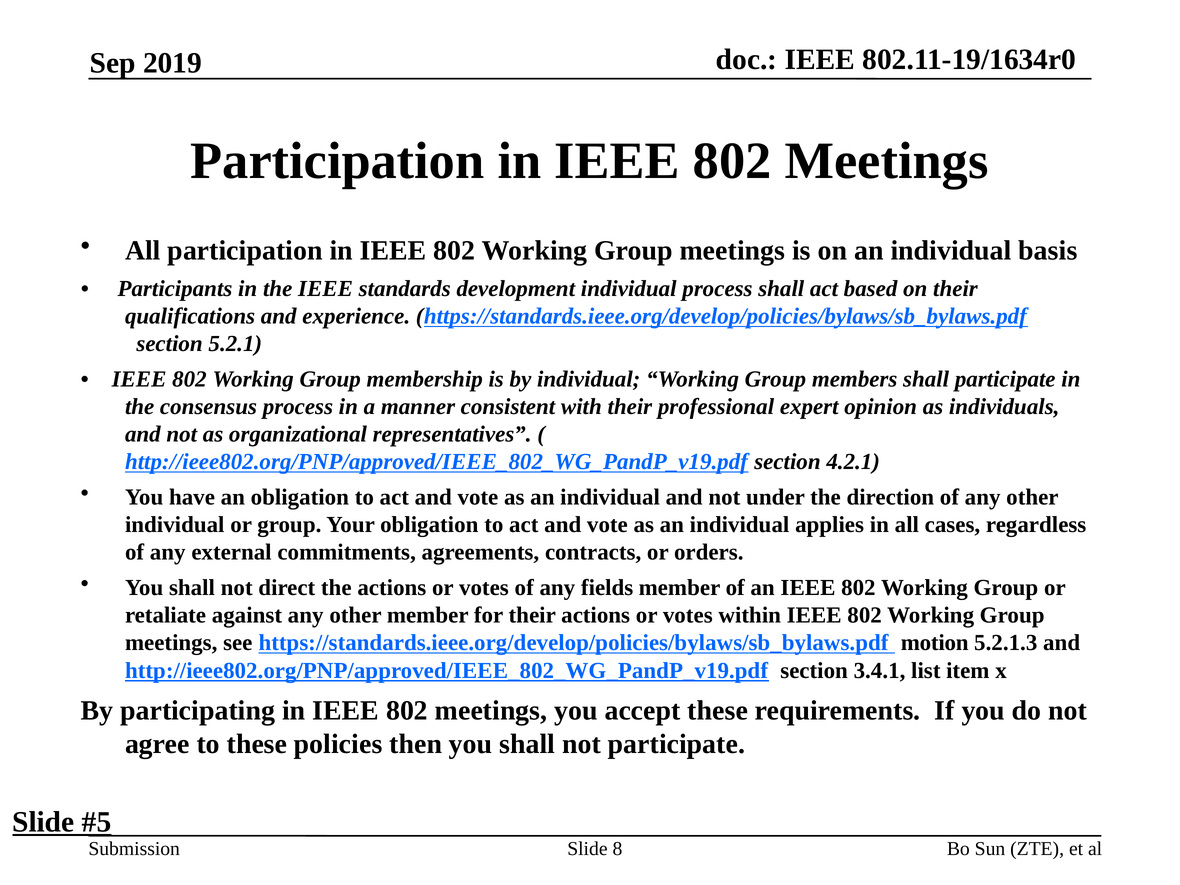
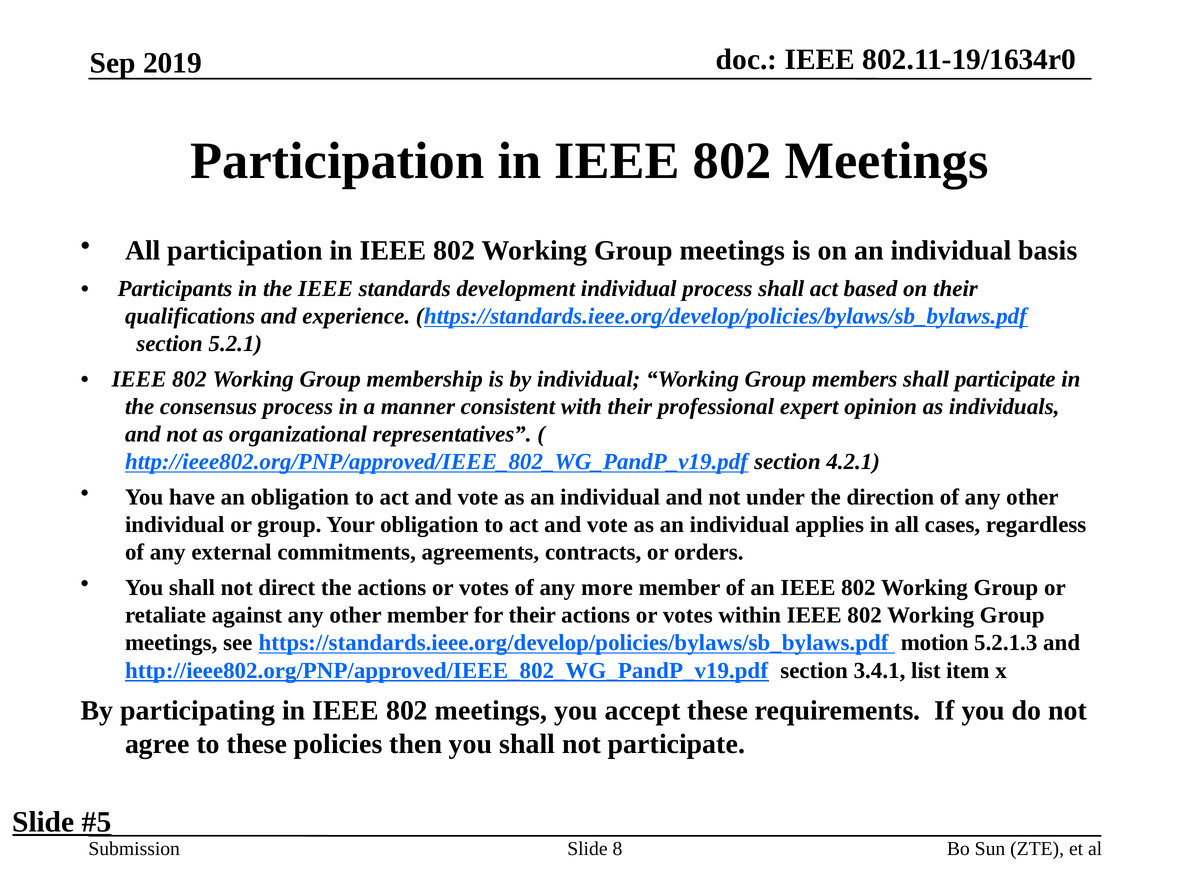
fields: fields -> more (607, 588)
